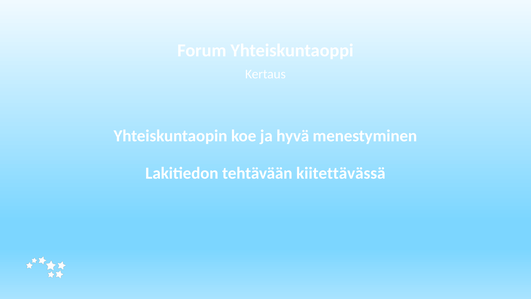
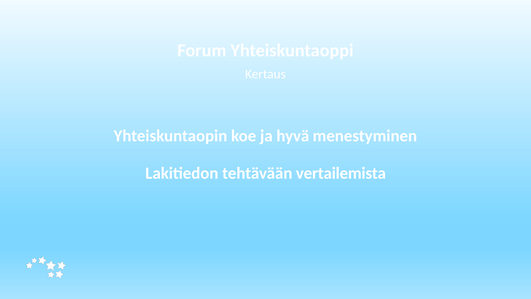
kiitettävässä: kiitettävässä -> vertailemista (341, 173)
